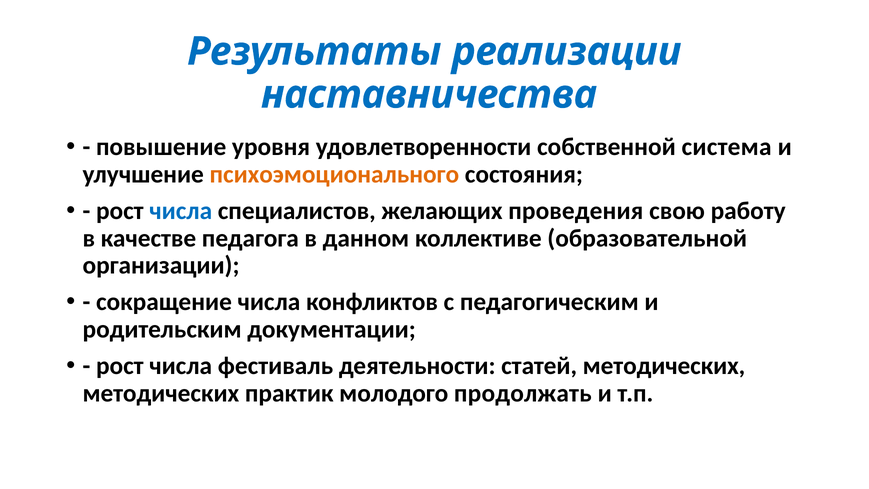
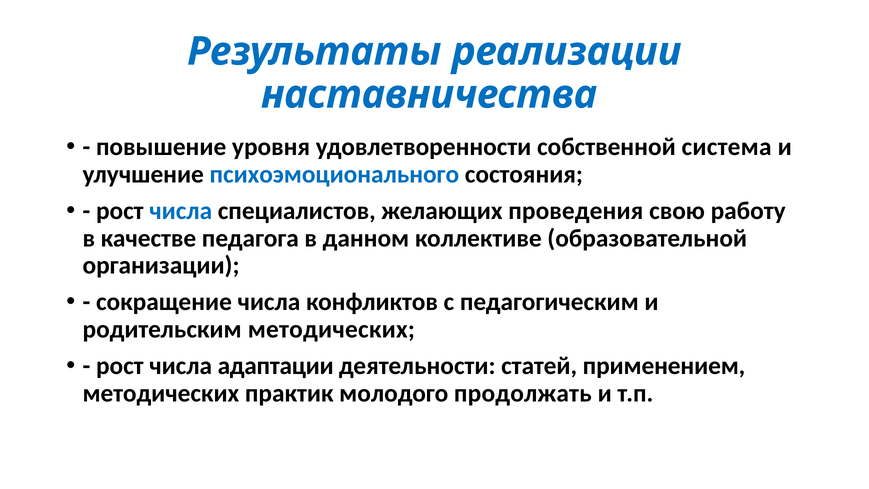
психоэмоционального colour: orange -> blue (334, 174)
родительским документации: документации -> методических (331, 329)
фестиваль: фестиваль -> адаптации (276, 366)
статей методических: методических -> применением (664, 366)
